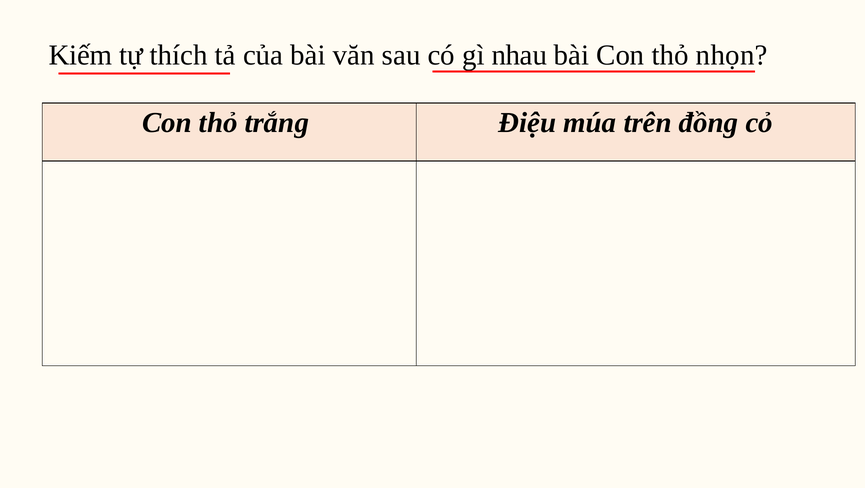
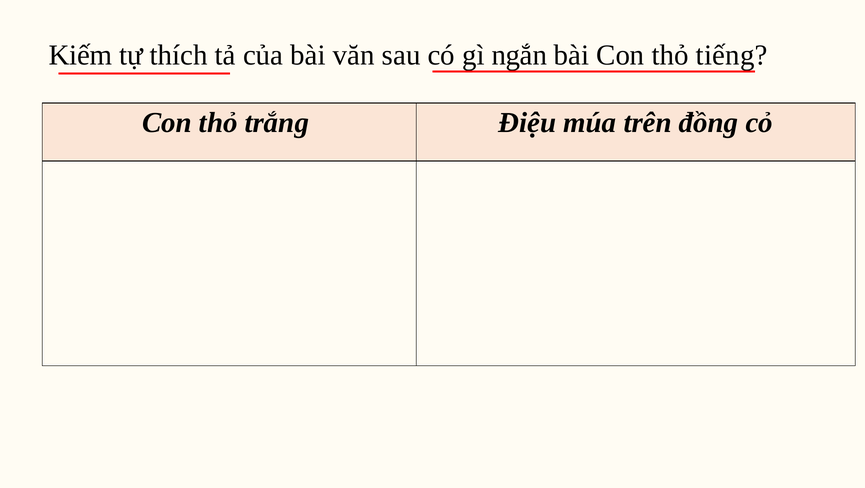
nhau: nhau -> ngắn (519, 55)
nhọn: nhọn -> tiếng (732, 55)
